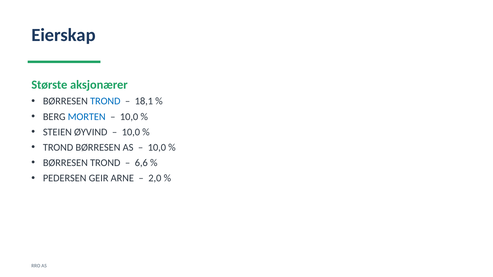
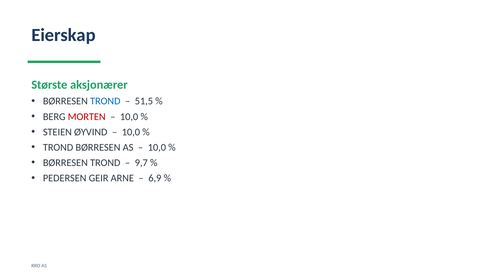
18,1: 18,1 -> 51,5 (144, 101)
MORTEN colour: blue -> red (87, 117)
6,6: 6,6 -> 9,7 (141, 163)
2,0: 2,0 -> 6,9 (155, 178)
